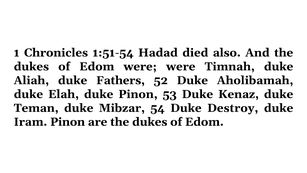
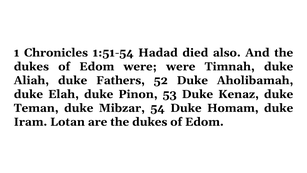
Destroy: Destroy -> Homam (233, 108)
Iram Pinon: Pinon -> Lotan (68, 122)
